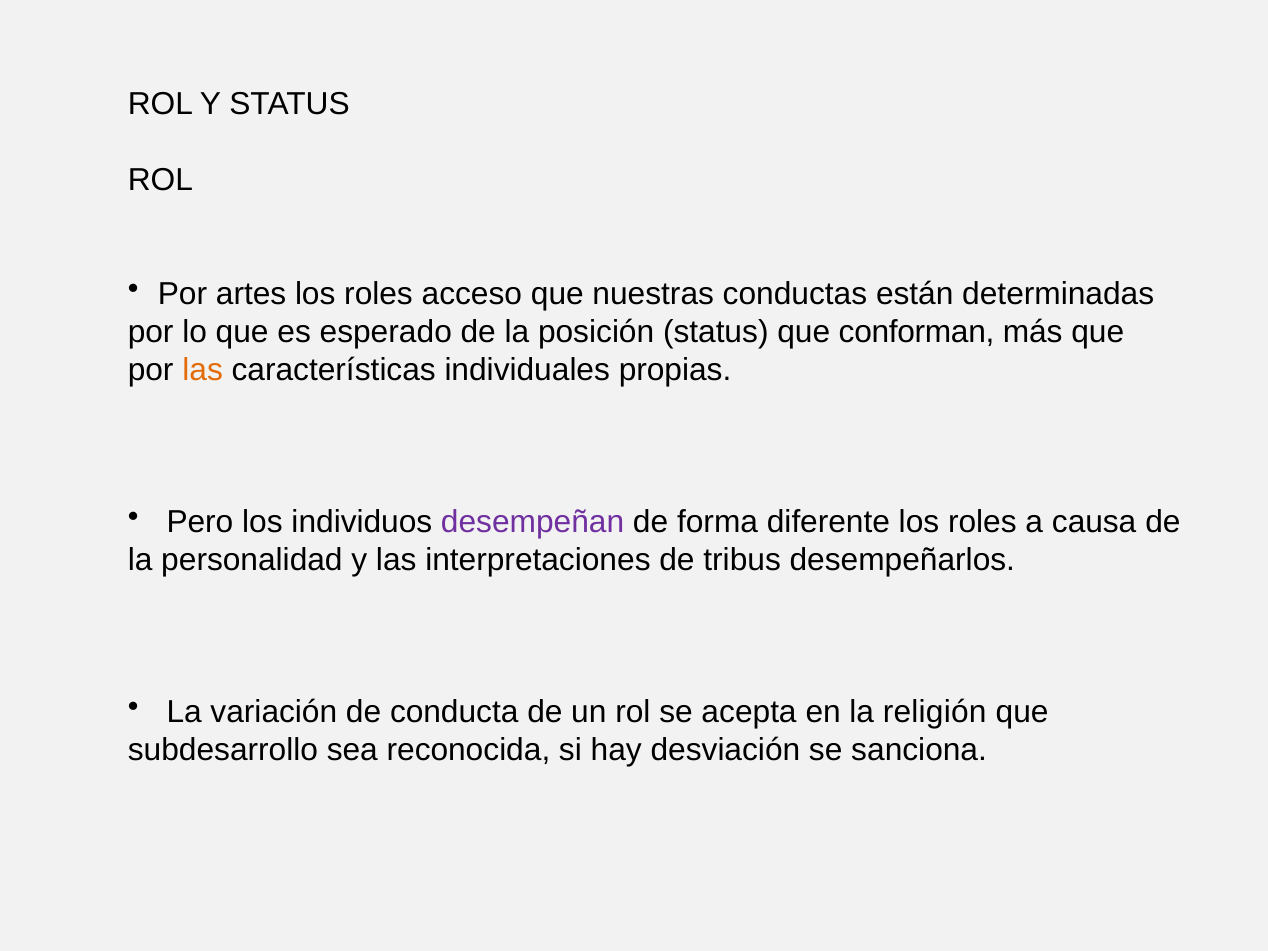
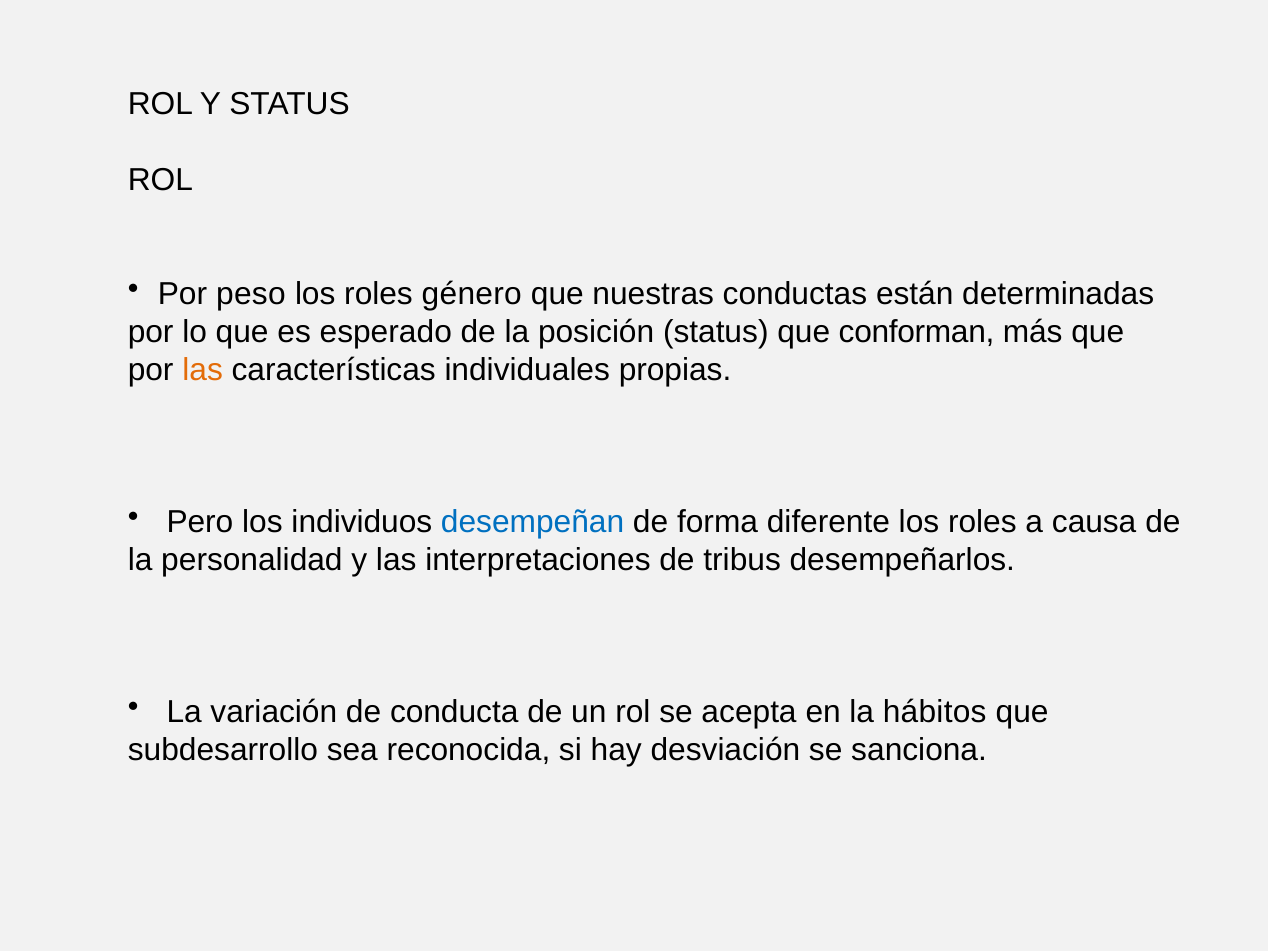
artes: artes -> peso (251, 294)
acceso: acceso -> género (472, 294)
desempeñan colour: purple -> blue (533, 522)
religión: religión -> hábitos (935, 712)
